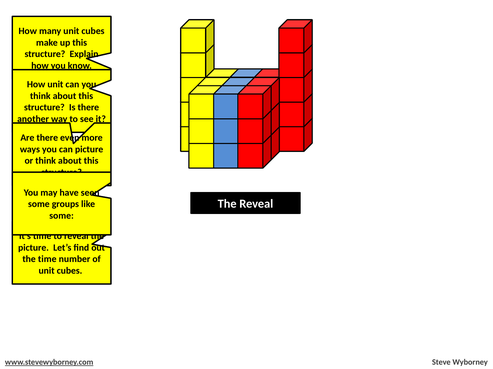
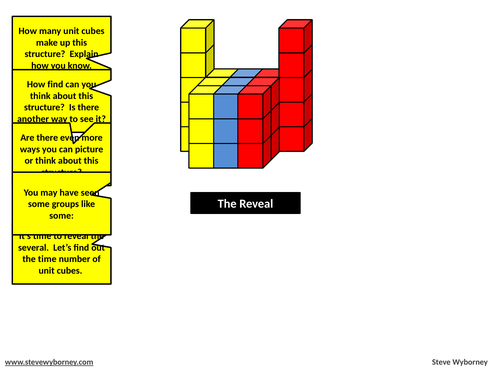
How unit: unit -> find (55, 85)
picture: picture -> several (34, 248)
